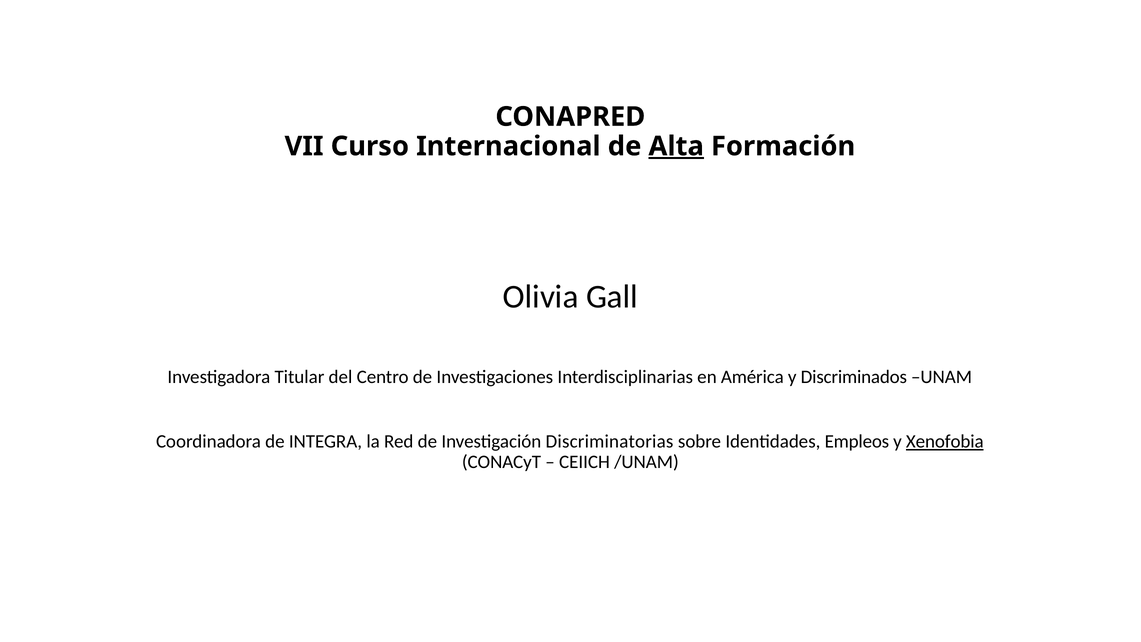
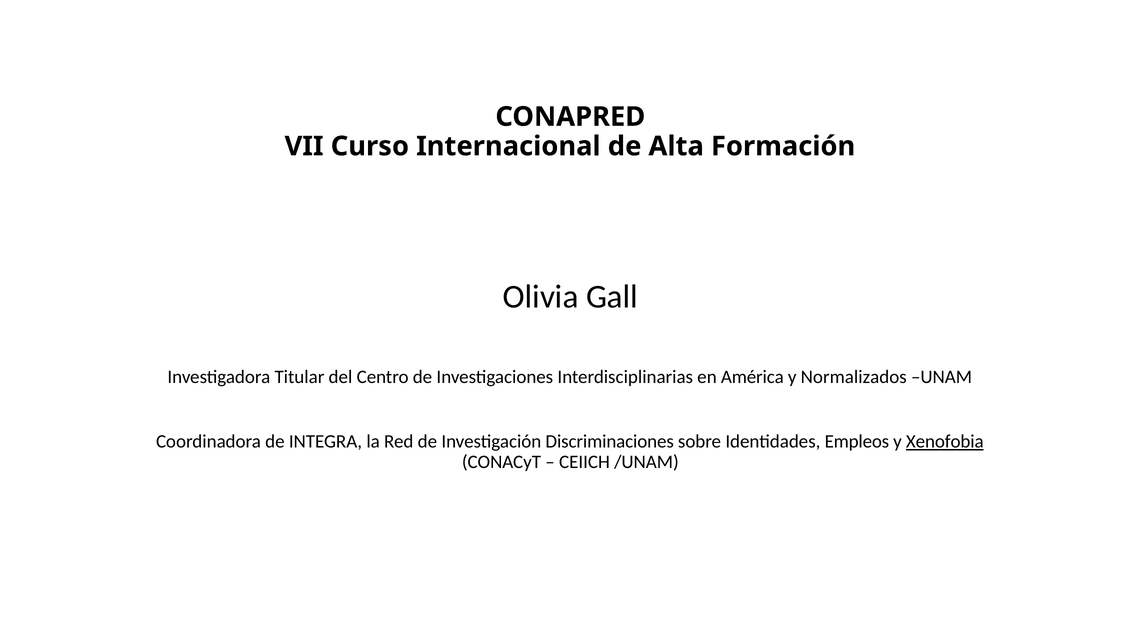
Alta underline: present -> none (676, 146)
Discriminados: Discriminados -> Normalizados (854, 377)
Discriminatorias: Discriminatorias -> Discriminaciones (610, 441)
